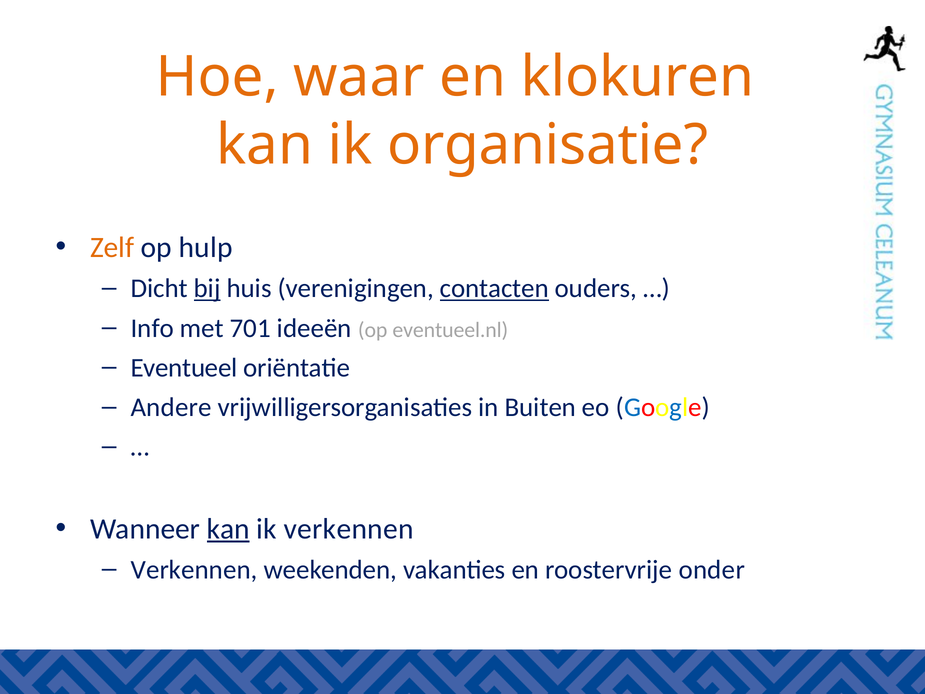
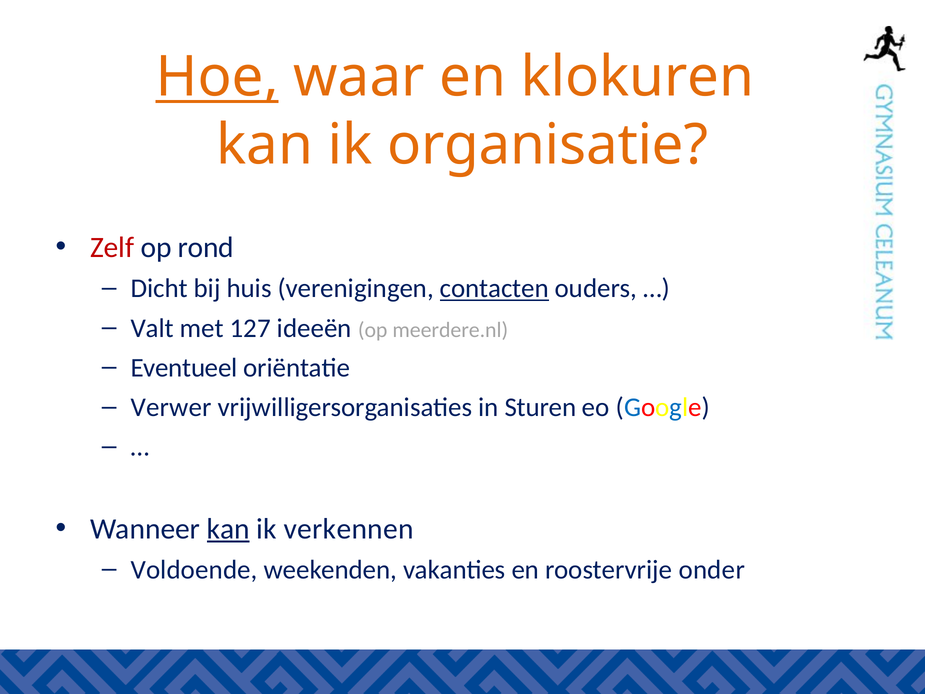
Hoe underline: none -> present (217, 77)
Zelf colour: orange -> red (112, 247)
hulp: hulp -> rond (206, 247)
bij underline: present -> none (207, 288)
Info: Info -> Valt (152, 328)
701: 701 -> 127 (250, 328)
eventueel.nl: eventueel.nl -> meerdere.nl (450, 330)
Andere: Andere -> Verwer (171, 407)
Buiten: Buiten -> Sturen (540, 407)
Verkennen: Verkennen -> Voldoende (194, 570)
